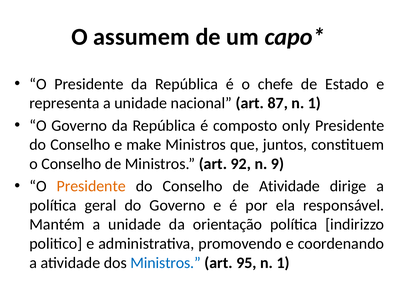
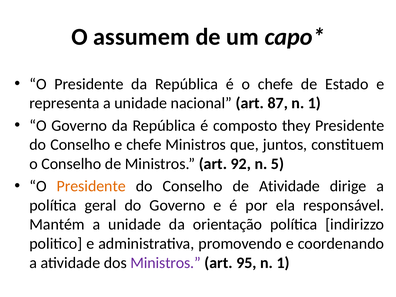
only: only -> they (296, 126)
e make: make -> chefe (144, 145)
9: 9 -> 5 (277, 164)
Ministros colour: blue -> purple (166, 263)
